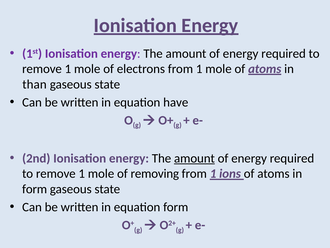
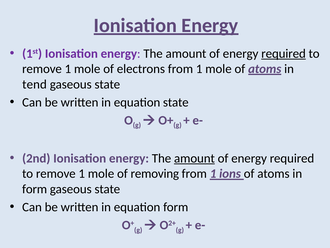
required underline: none -> present (284, 53)
than: than -> tend (34, 84)
equation have: have -> state (176, 102)
